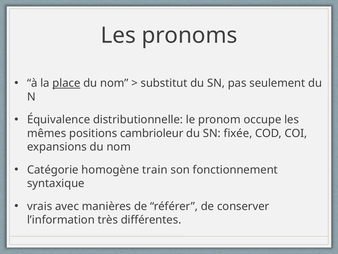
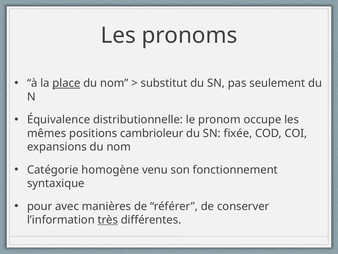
train: train -> venu (155, 169)
vrais: vrais -> pour (40, 206)
très underline: none -> present (108, 219)
